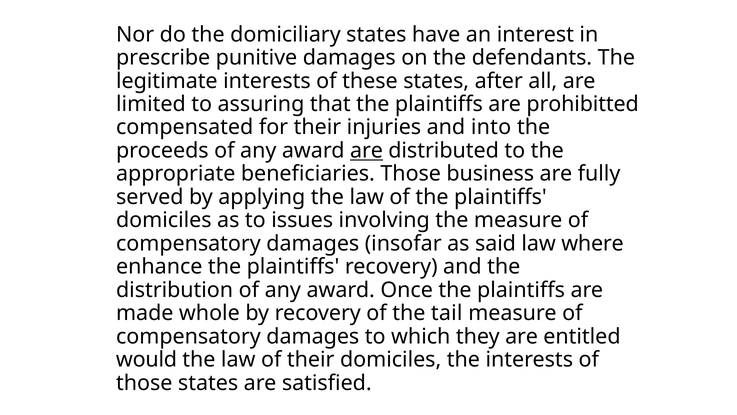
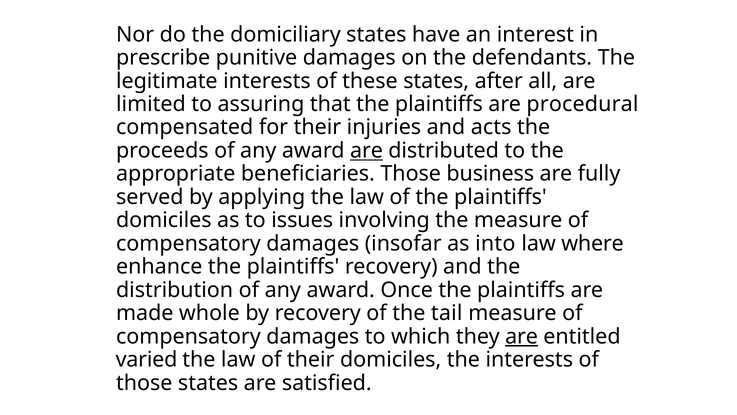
prohibitted: prohibitted -> procedural (582, 104)
into: into -> acts (491, 127)
said: said -> into (495, 243)
are underline: none -> present (522, 336)
would: would -> varied (147, 359)
